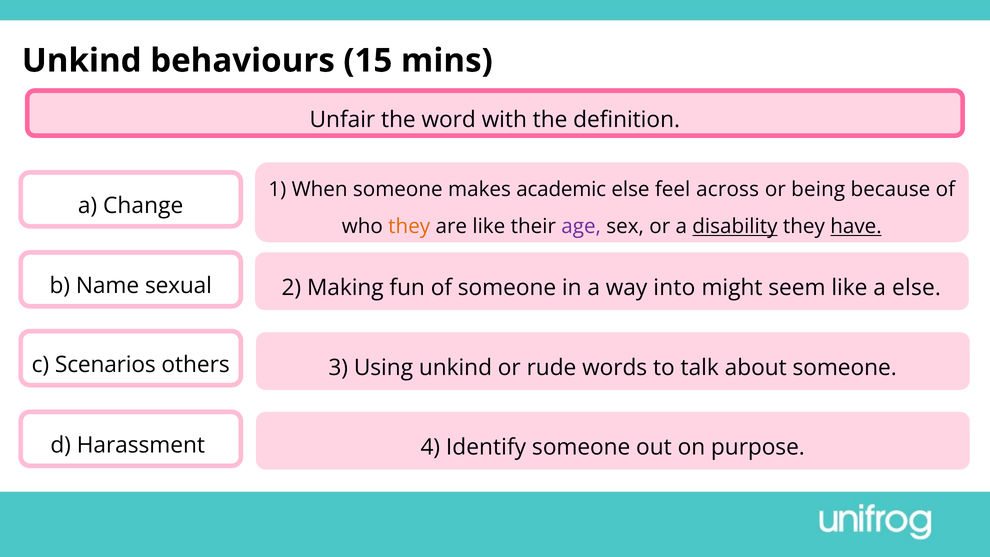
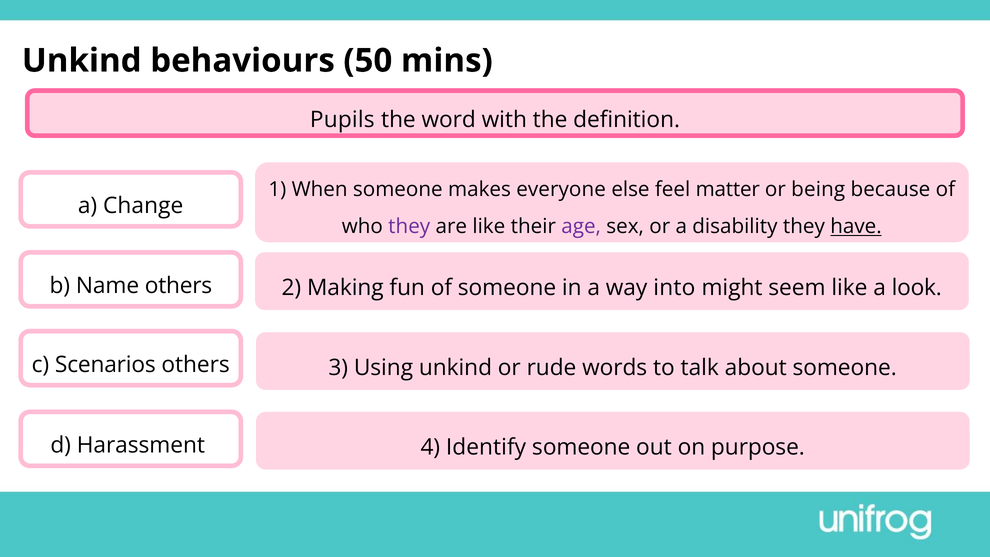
15: 15 -> 50 (368, 61)
Unfair: Unfair -> Pupils (342, 120)
academic: academic -> everyone (561, 189)
across: across -> matter (728, 189)
they colour: orange -> purple (409, 227)
disability underline: present -> none (735, 227)
Name sexual: sexual -> others (178, 286)
a else: else -> look (917, 288)
